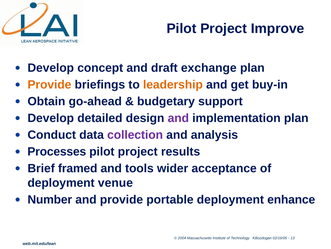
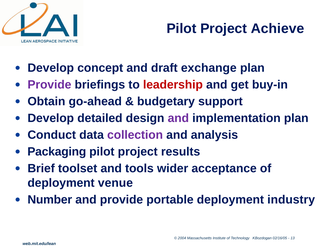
Improve: Improve -> Achieve (278, 29)
Provide colour: orange -> purple (49, 84)
leadership colour: orange -> red (173, 84)
Processes: Processes -> Packaging (57, 151)
framed: framed -> toolset (78, 168)
enhance: enhance -> industry (291, 199)
